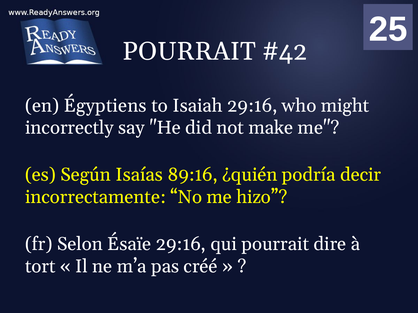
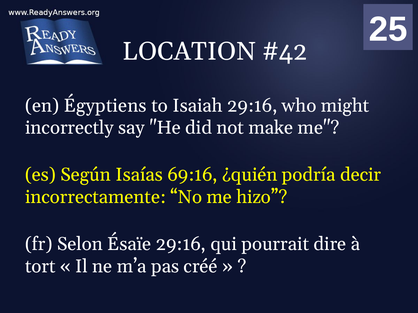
POURRAIT: POURRAIT -> LOCATION (189, 52)
89:16: 89:16 -> 69:16 (192, 175)
